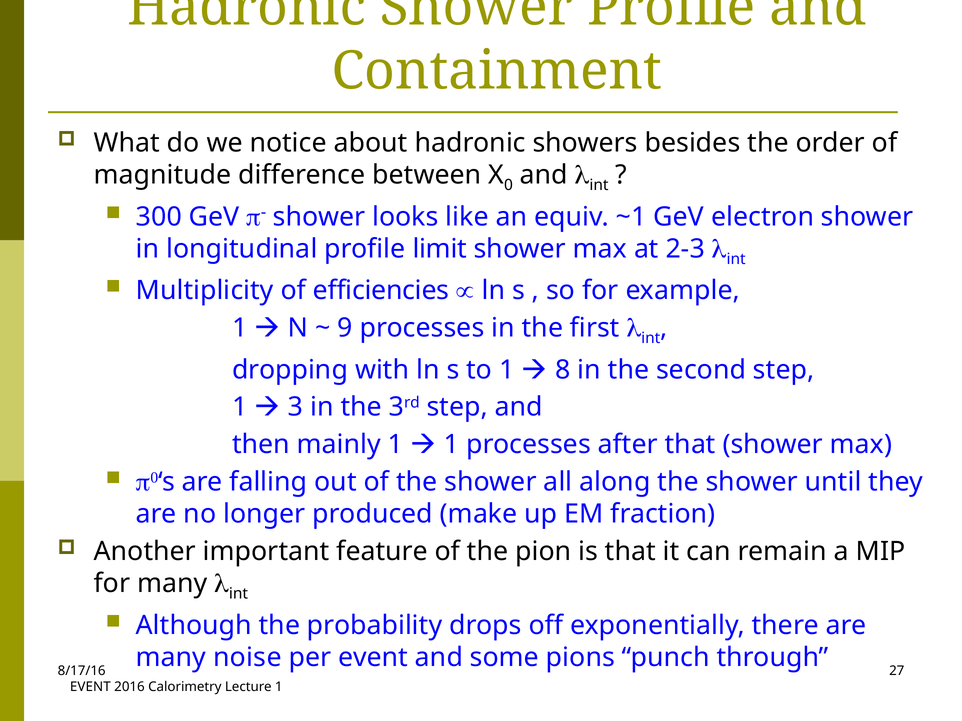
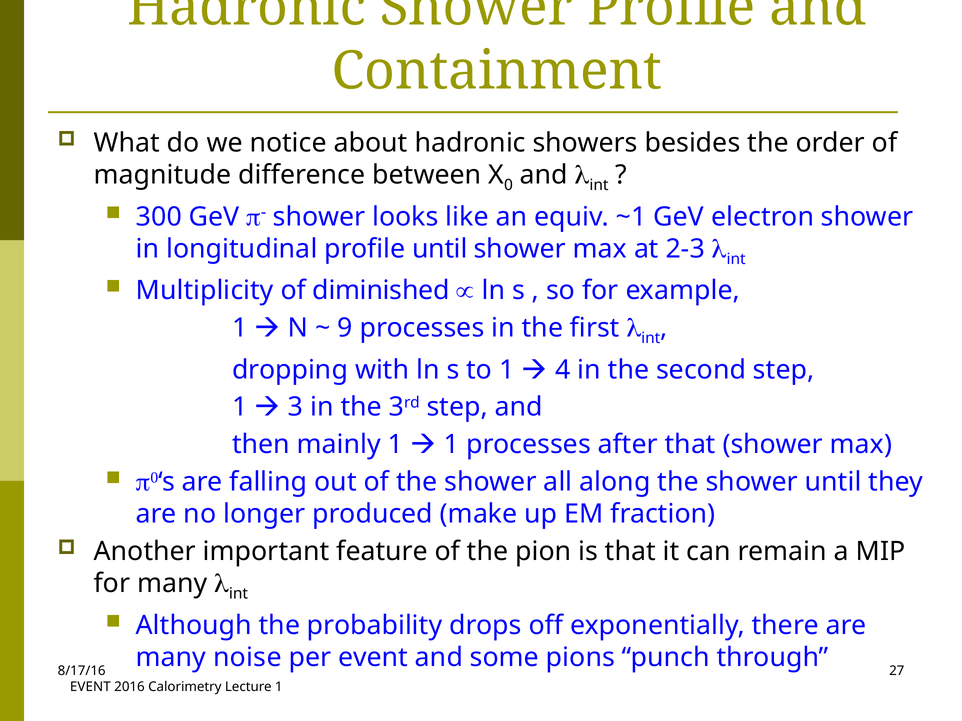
profile limit: limit -> until (440, 249)
efficiencies: efficiencies -> diminished (381, 291)
8: 8 -> 4 (563, 370)
